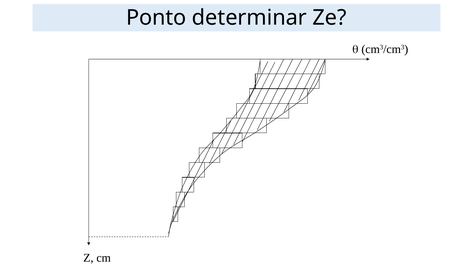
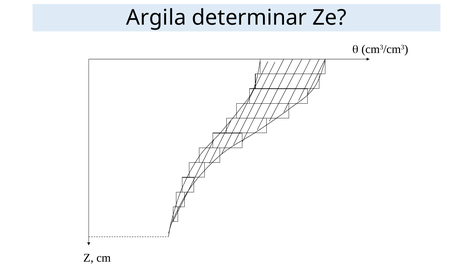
Ponto: Ponto -> Argila (156, 18)
